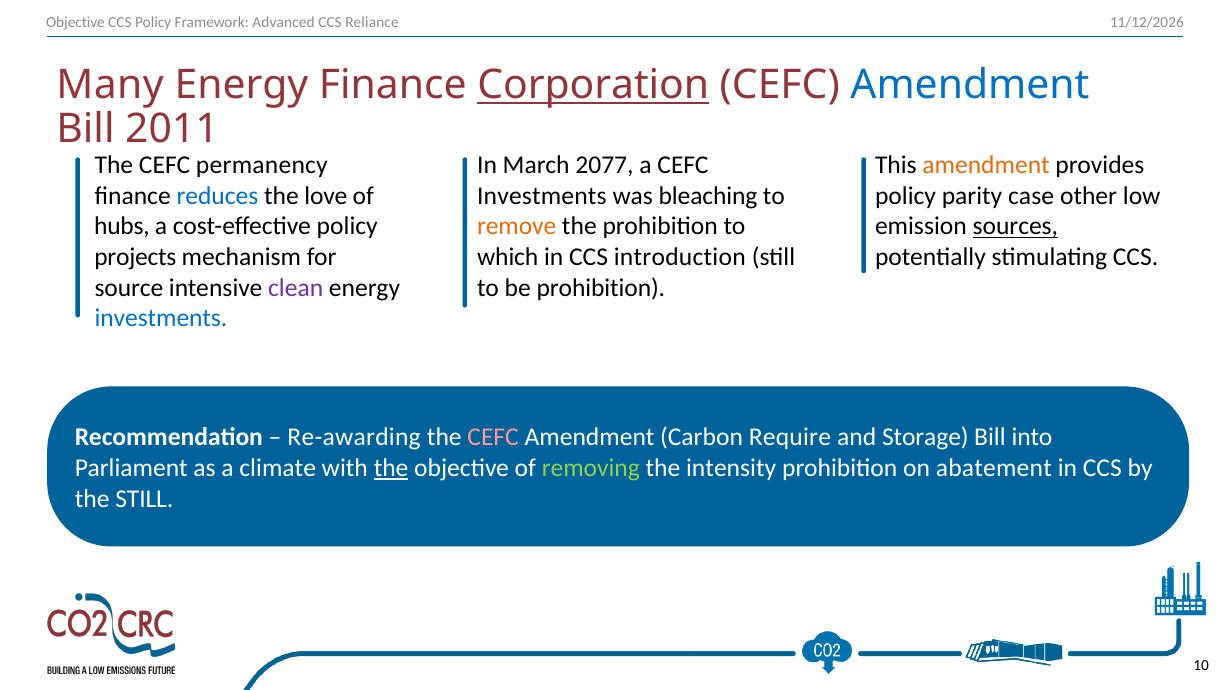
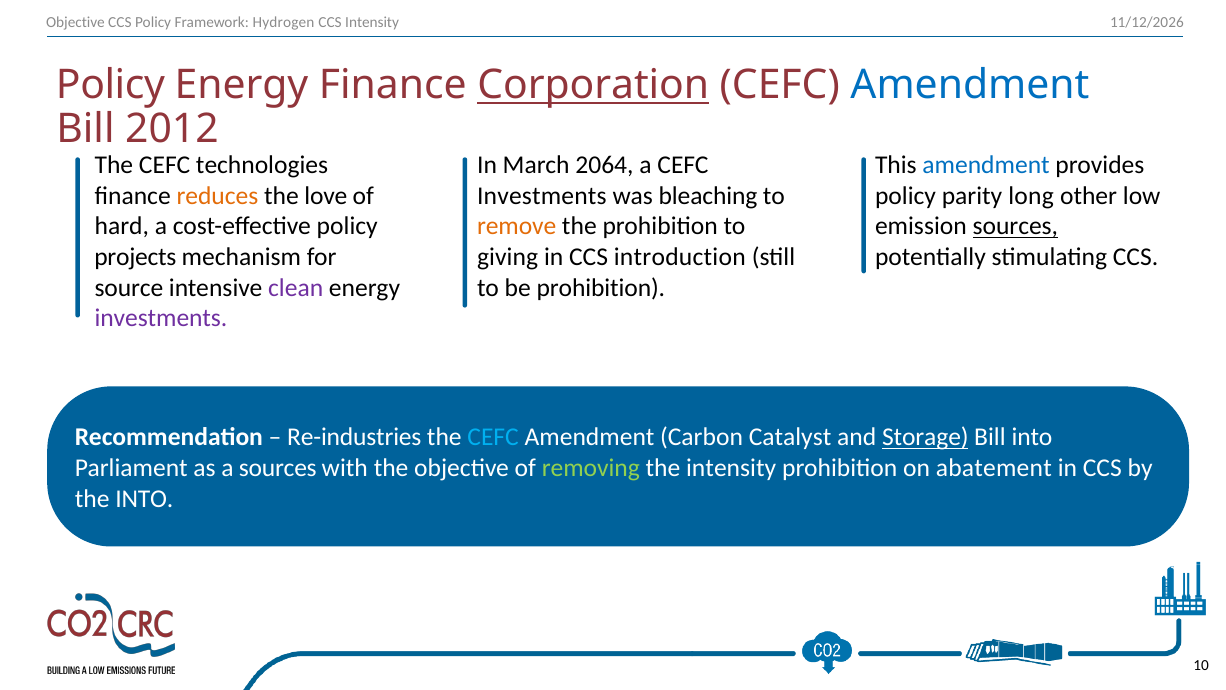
Advanced: Advanced -> Hydrogen (284, 22)
CCS Reliance: Reliance -> Intensity (372, 22)
Many: Many -> Policy (110, 85)
2011: 2011 -> 2012 (172, 129)
permanency: permanency -> technologies (262, 165)
2077: 2077 -> 2064 (604, 165)
amendment colour: orange -> blue (986, 165)
reduces colour: blue -> orange (217, 196)
case: case -> long (1031, 196)
hubs: hubs -> hard (122, 226)
which: which -> giving (508, 257)
investments colour: blue -> purple (161, 318)
Re-awarding: Re-awarding -> Re-industries (354, 437)
CEFC colour: pink -> light blue (493, 437)
Require: Require -> Catalyst (790, 437)
Storage underline: none -> present (925, 437)
a climate: climate -> sources (278, 468)
the underline: present -> none (391, 468)
the STILL: STILL -> INTO (144, 499)
